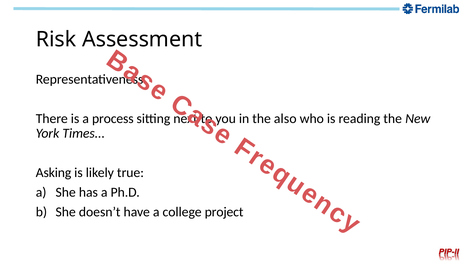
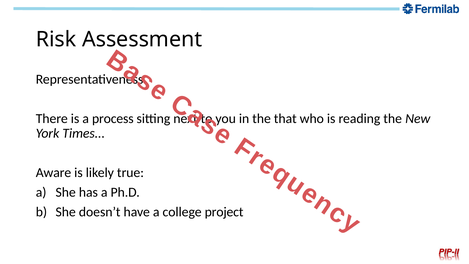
also: also -> that (285, 119)
Asking: Asking -> Aware (53, 173)
